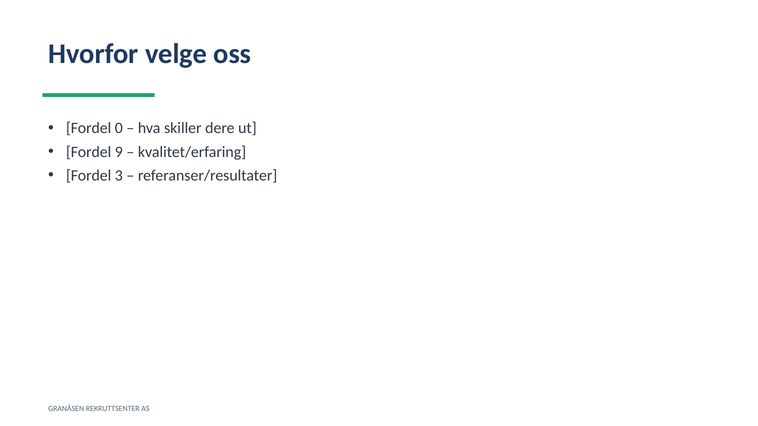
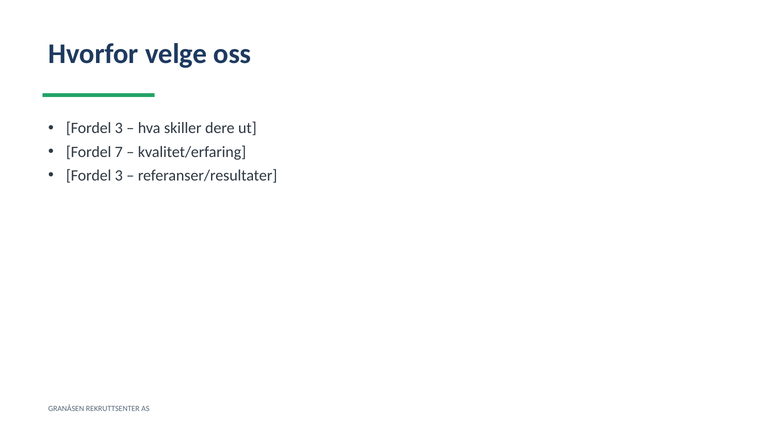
0: 0 -> 3 (119, 128)
9: 9 -> 7 (119, 152)
